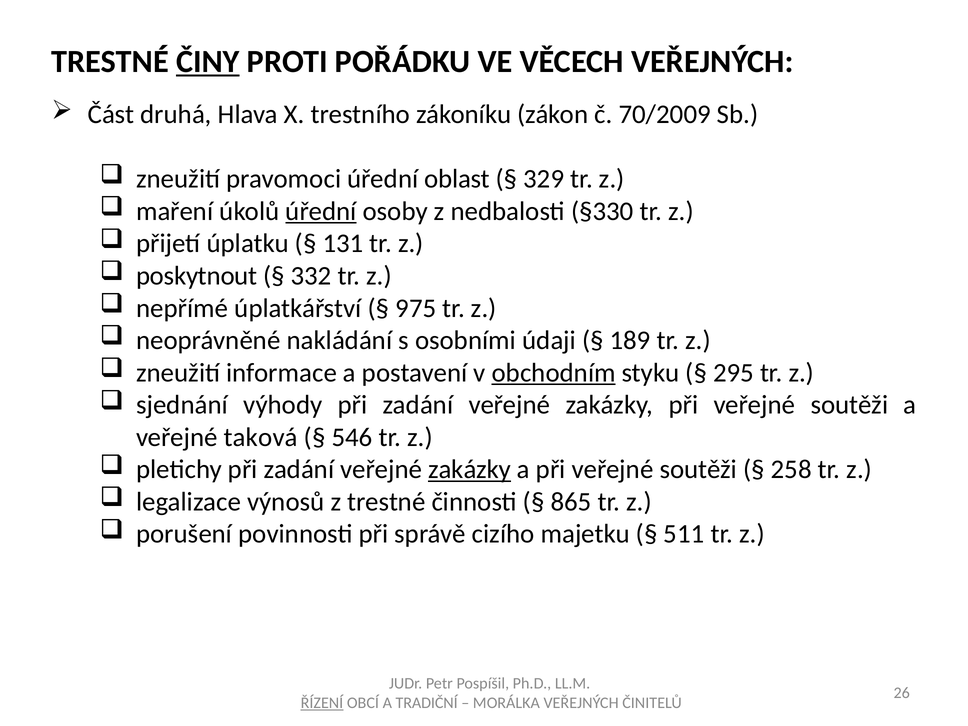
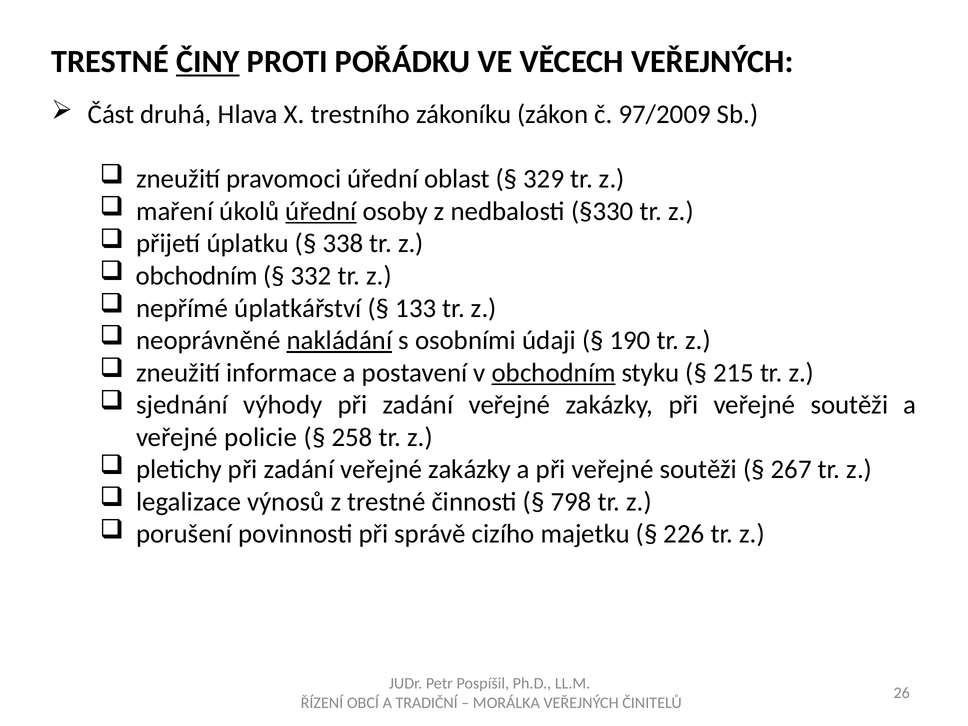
70/2009: 70/2009 -> 97/2009 (665, 114)
131: 131 -> 338 (343, 244)
poskytnout: poskytnout -> obchodním (197, 276)
975: 975 -> 133 (416, 308)
nakládání underline: none -> present (339, 340)
189: 189 -> 190 (630, 340)
295: 295 -> 215 (733, 373)
taková: taková -> policie (261, 437)
546: 546 -> 258 (352, 437)
zakázky underline: present -> none (470, 470)
258: 258 -> 267 (791, 470)
865: 865 -> 798 (571, 502)
511: 511 -> 226 (684, 534)
ŘÍZENÍ underline: present -> none (322, 703)
